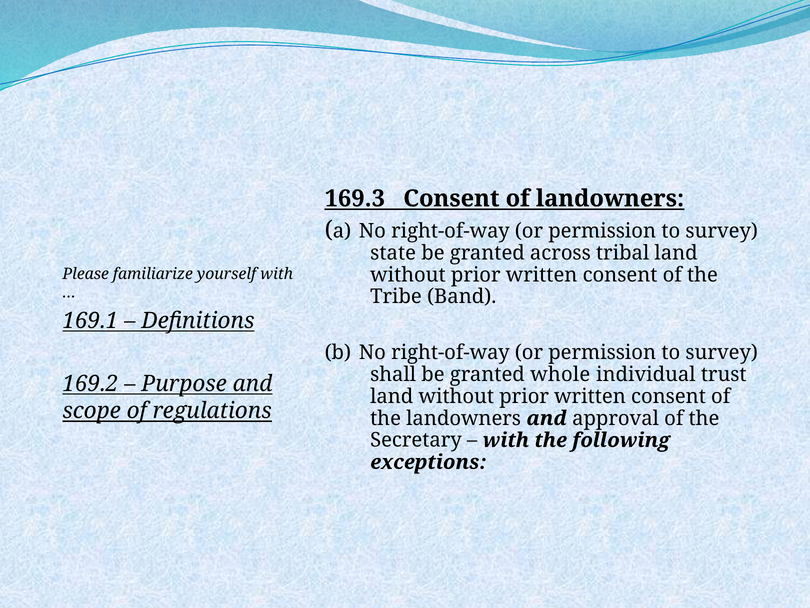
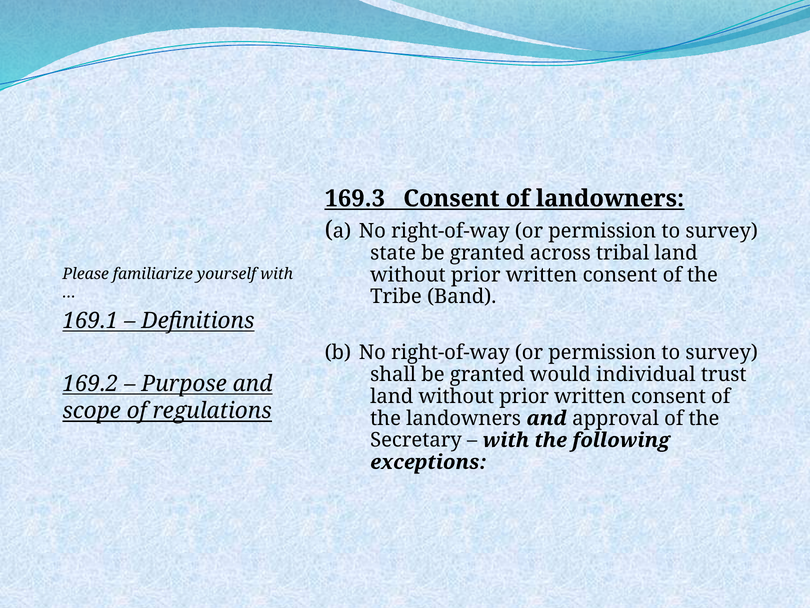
whole: whole -> would (560, 374)
